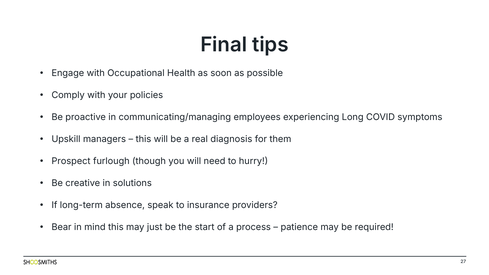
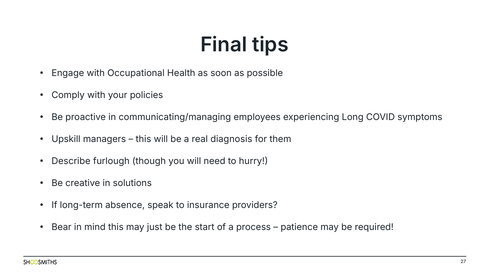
Prospect: Prospect -> Describe (71, 161)
